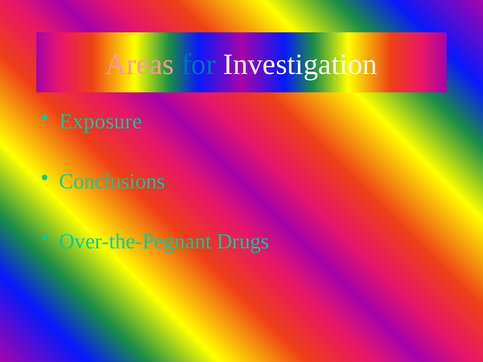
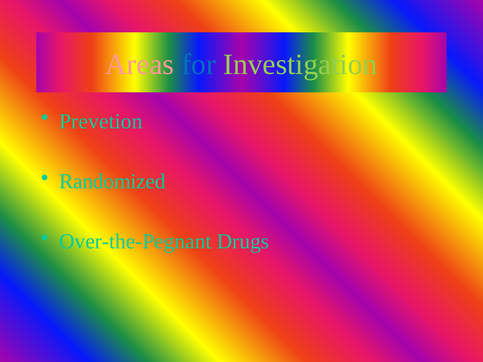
Investigation colour: white -> light green (300, 64)
Exposure: Exposure -> Prevetion (101, 121)
Conclusions: Conclusions -> Randomized (112, 182)
